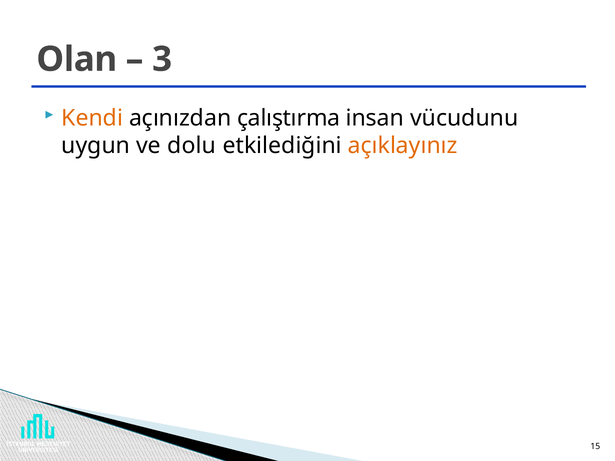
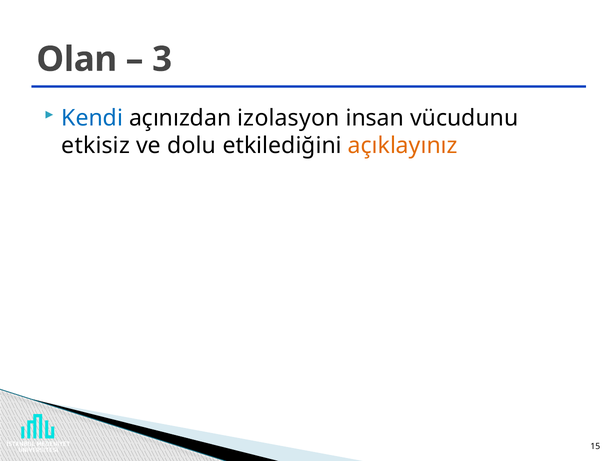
Kendi colour: orange -> blue (92, 118)
çalıştırma: çalıştırma -> izolasyon (288, 118)
uygun: uygun -> etkisiz (96, 146)
